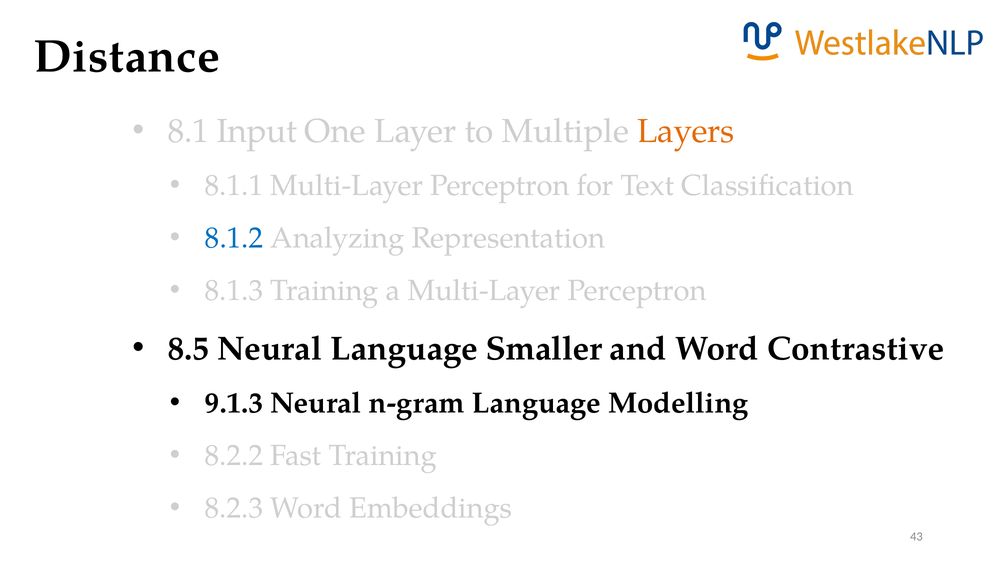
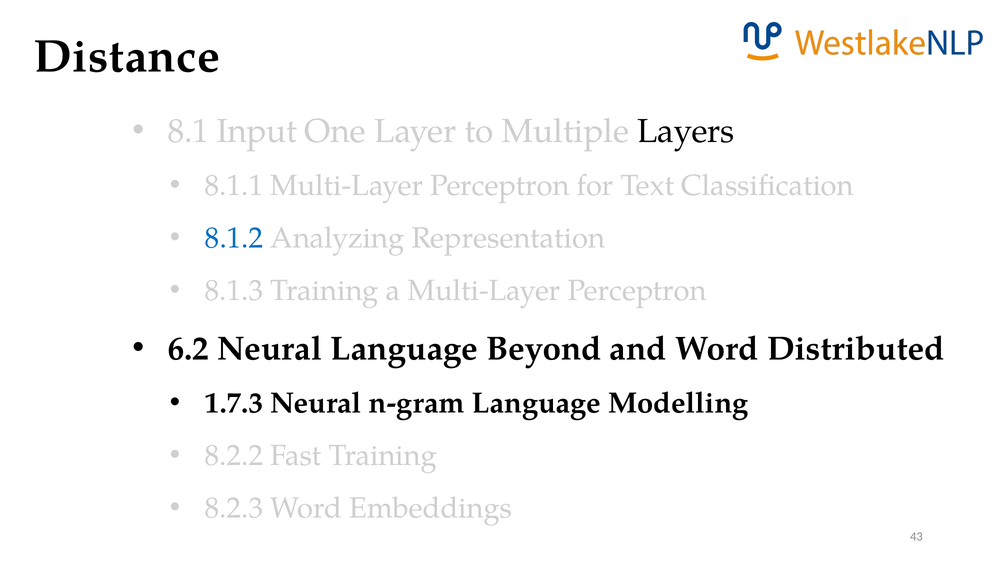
Layers colour: orange -> black (686, 131)
8.5: 8.5 -> 6.2 (188, 348)
Smaller: Smaller -> Beyond (544, 348)
Contrastive: Contrastive -> Distributed (856, 348)
9.1.3: 9.1.3 -> 1.7.3 (234, 403)
